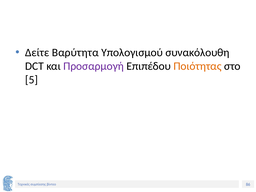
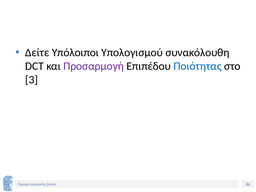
Βαρύτητα: Βαρύτητα -> Υπόλοιποι (75, 52)
Ποιότητας colour: orange -> blue (197, 66)
5: 5 -> 3 (32, 80)
